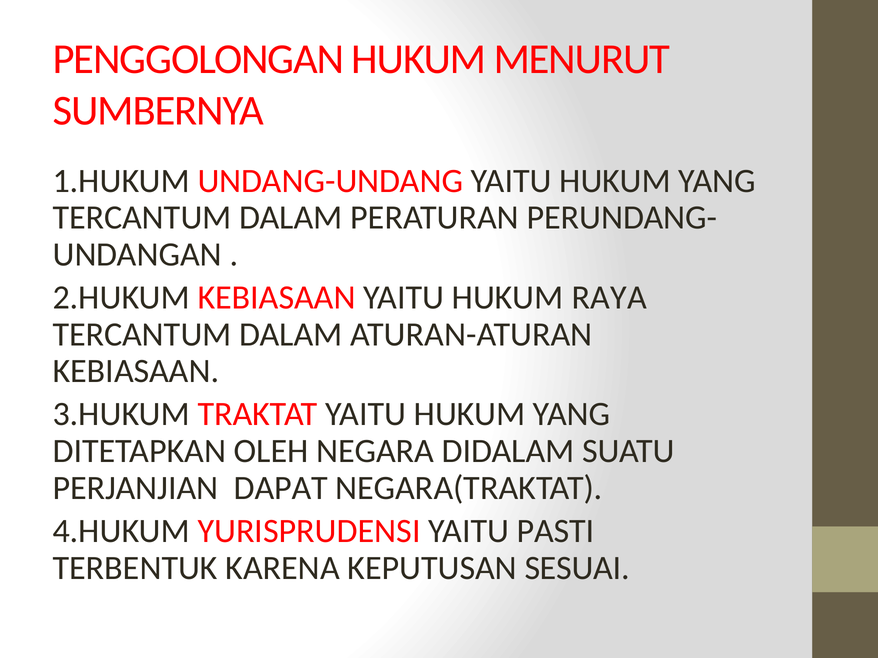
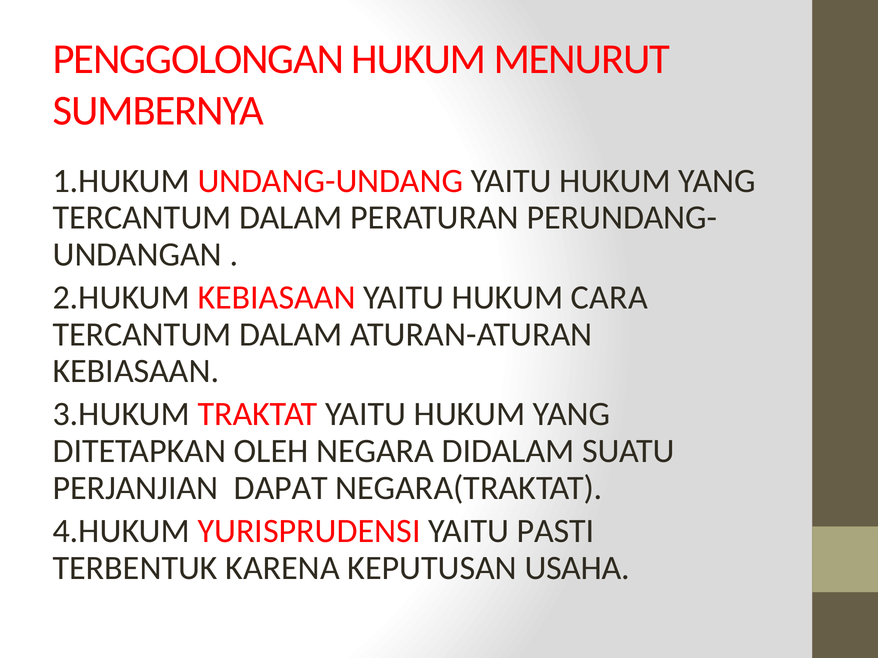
RAYA: RAYA -> CARA (609, 298)
SESUAI: SESUAI -> USAHA (577, 568)
